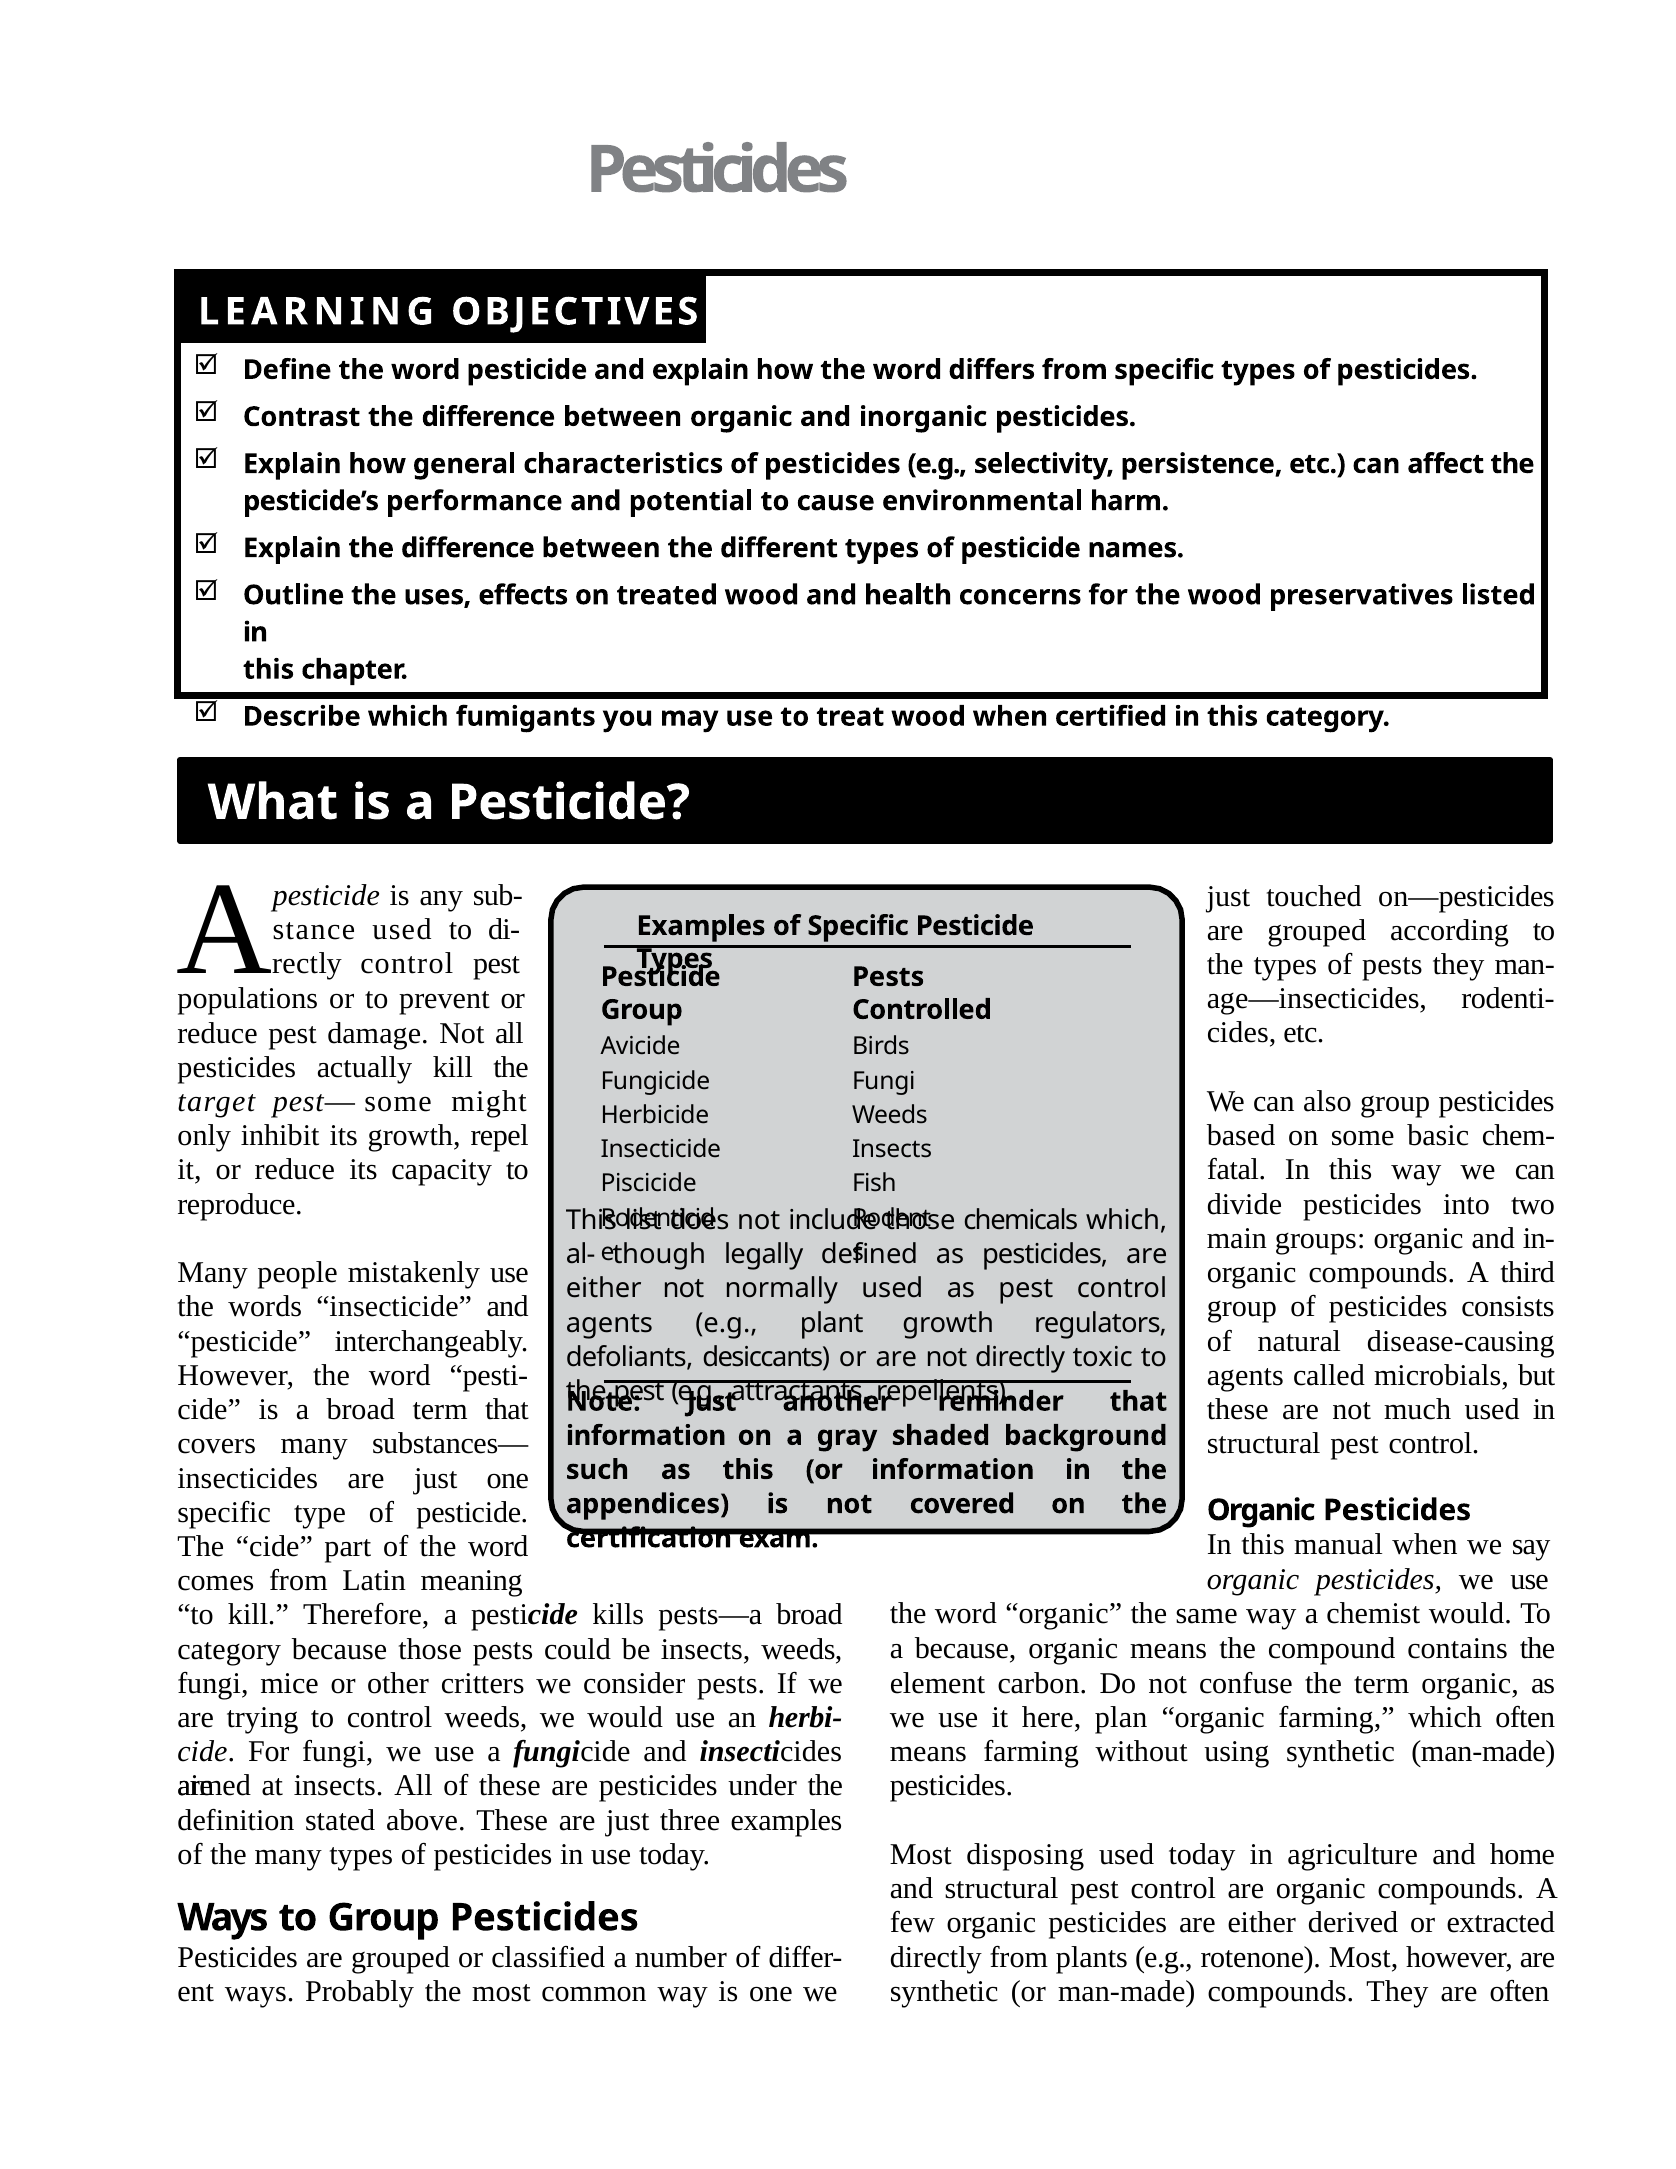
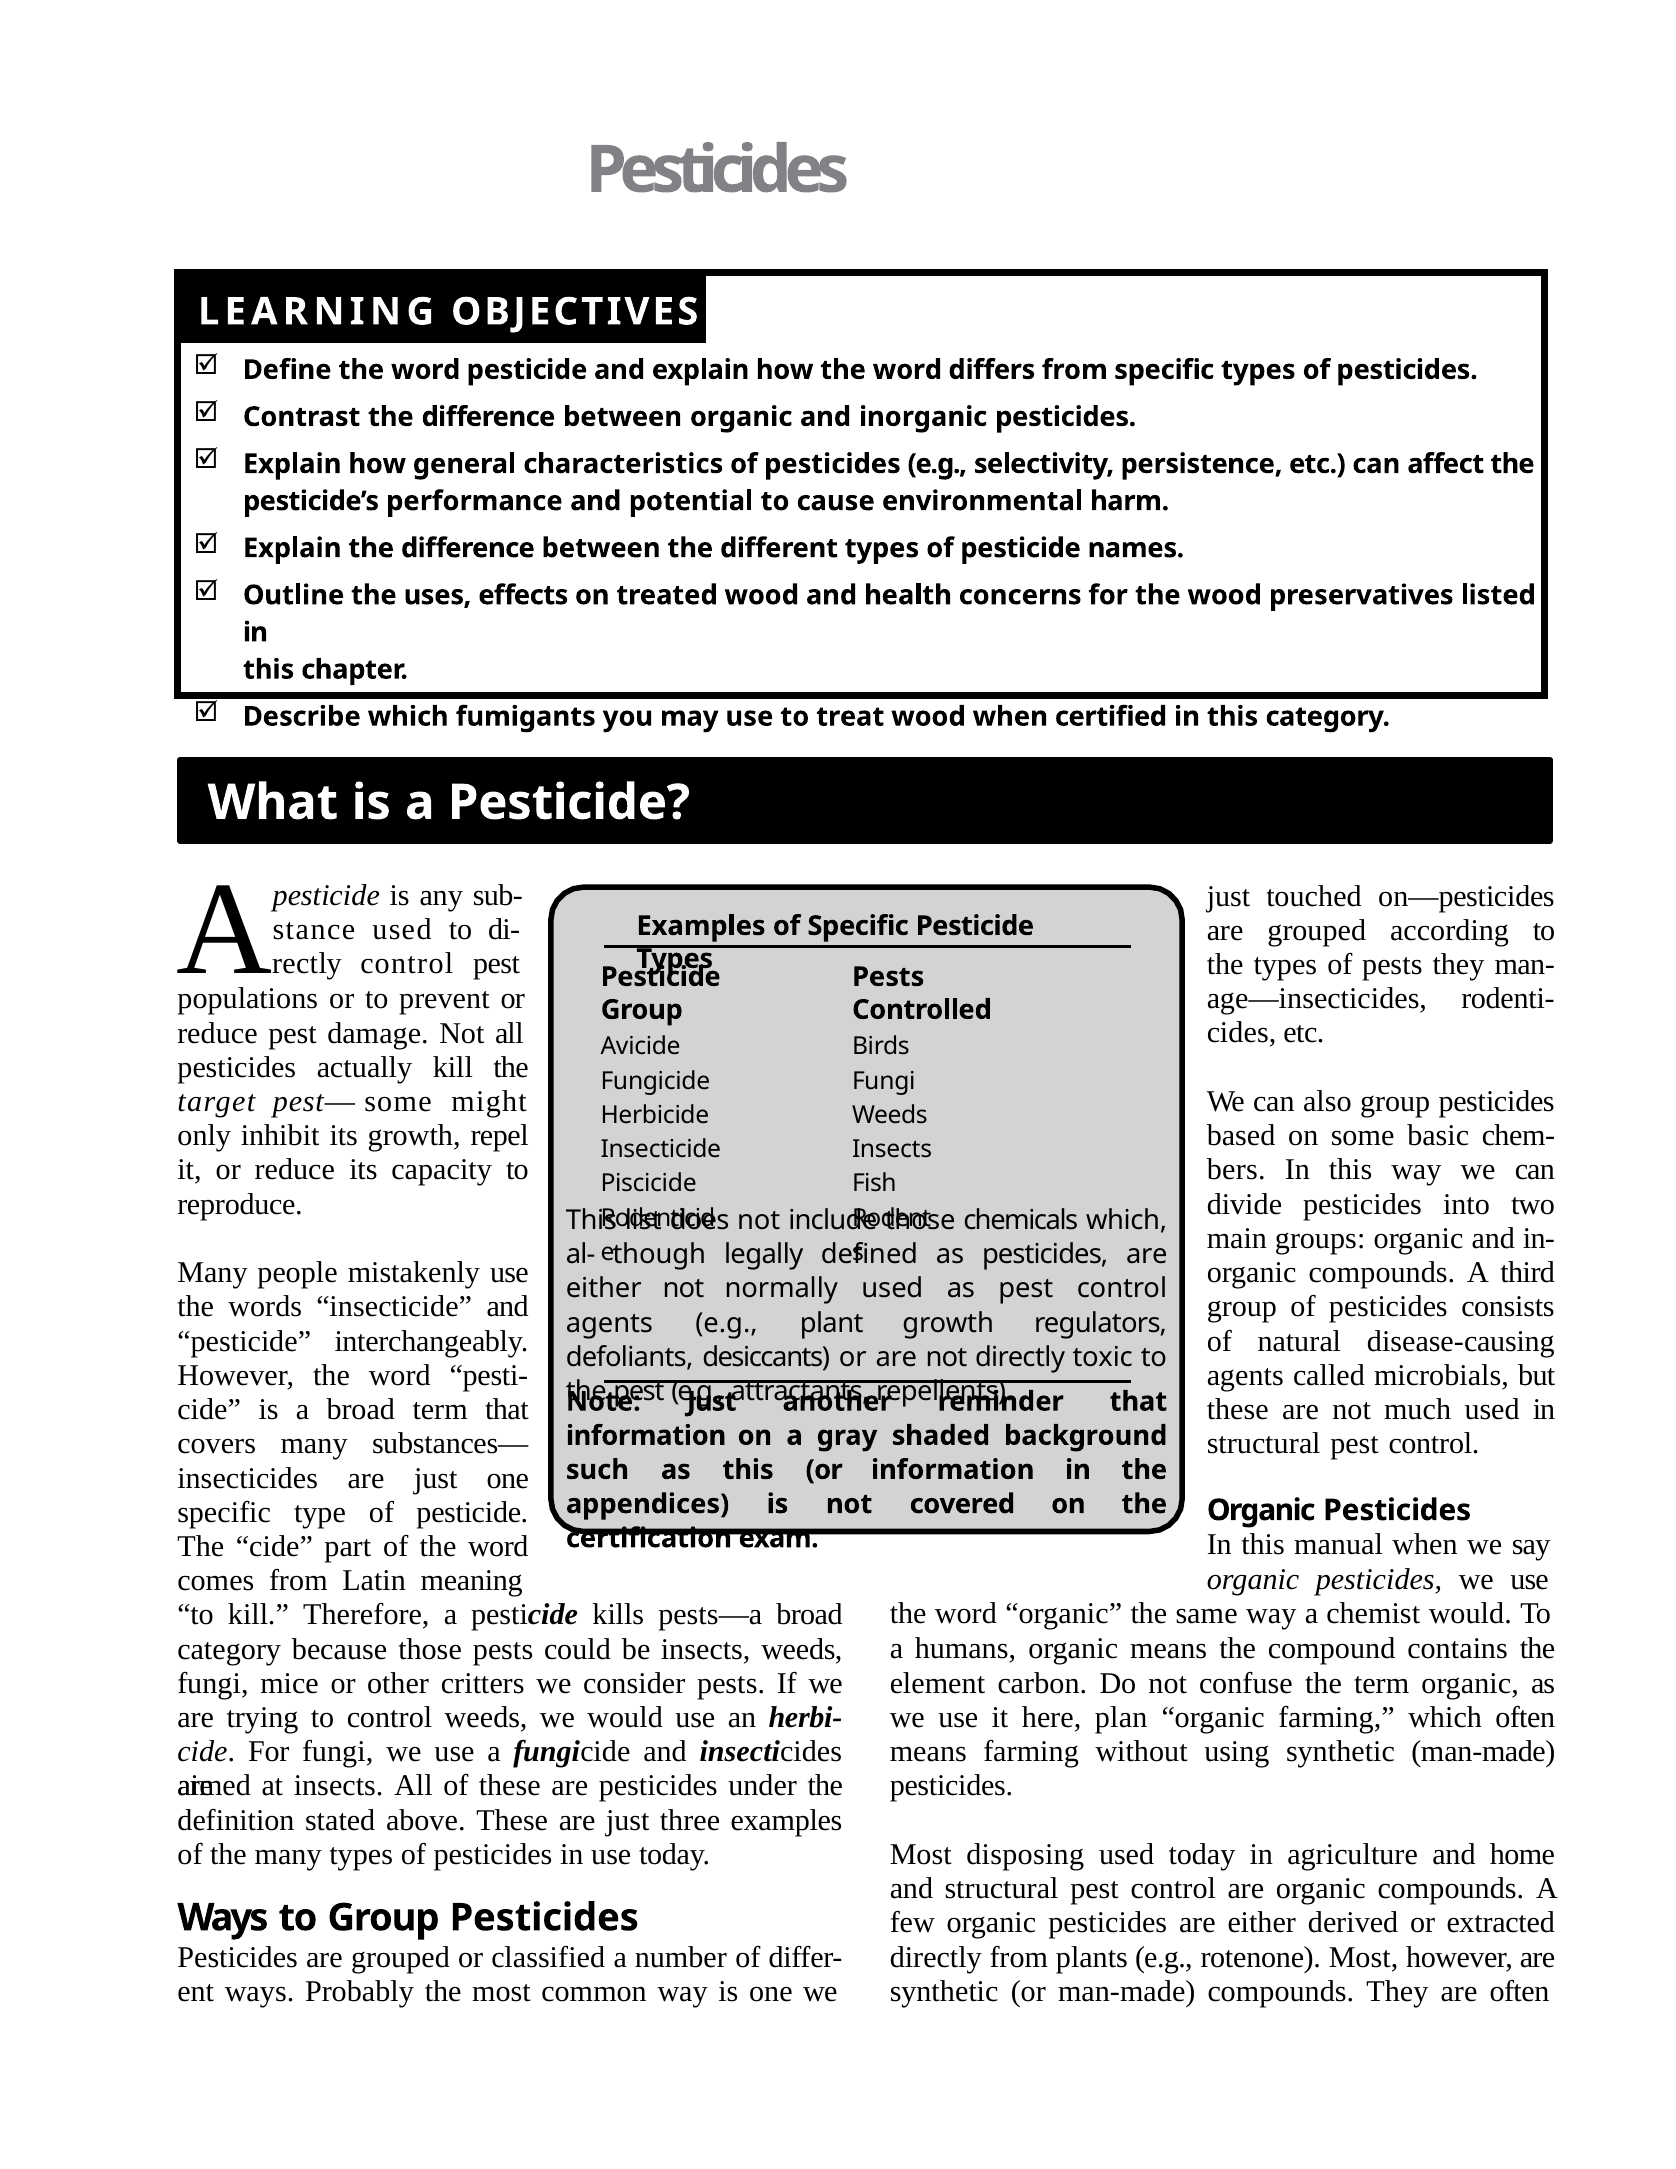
fatal: fatal -> bers (1236, 1170)
a because: because -> humans (965, 1649)
